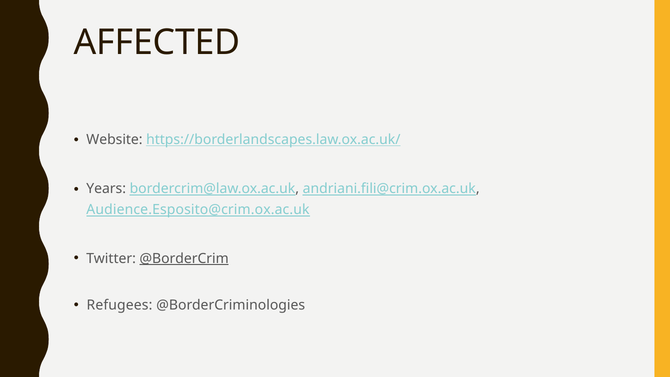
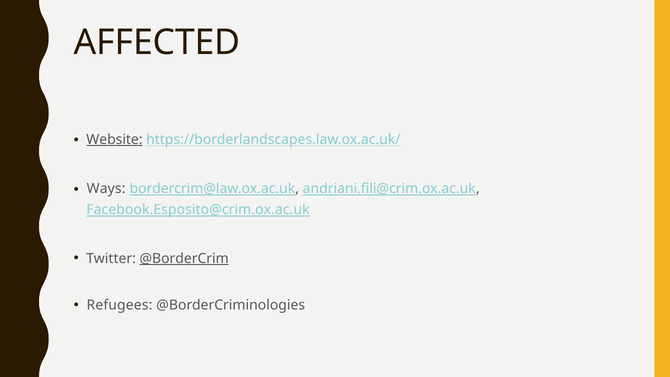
Website underline: none -> present (114, 139)
Years: Years -> Ways (106, 189)
Audience.Esposito@crim.ox.ac.uk: Audience.Esposito@crim.ox.ac.uk -> Facebook.Esposito@crim.ox.ac.uk (198, 210)
